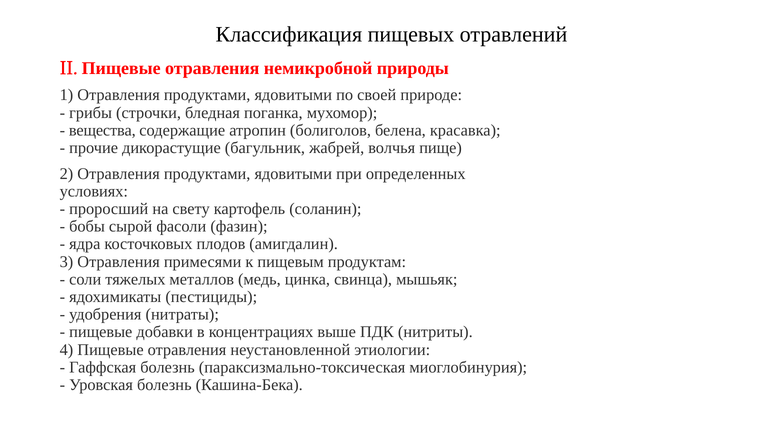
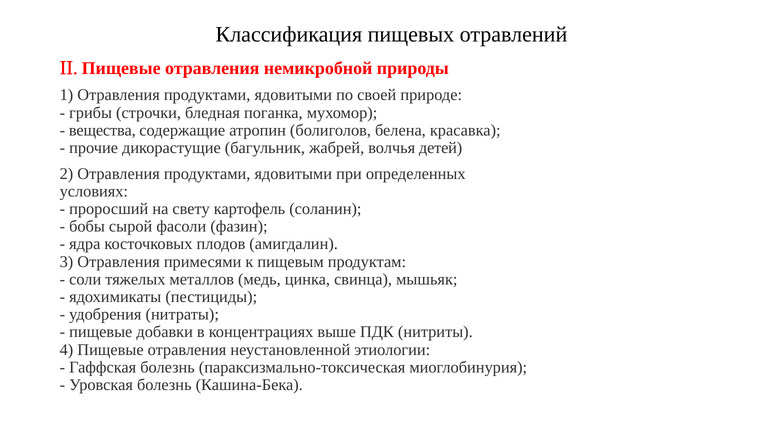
пище: пище -> детей (441, 148)
